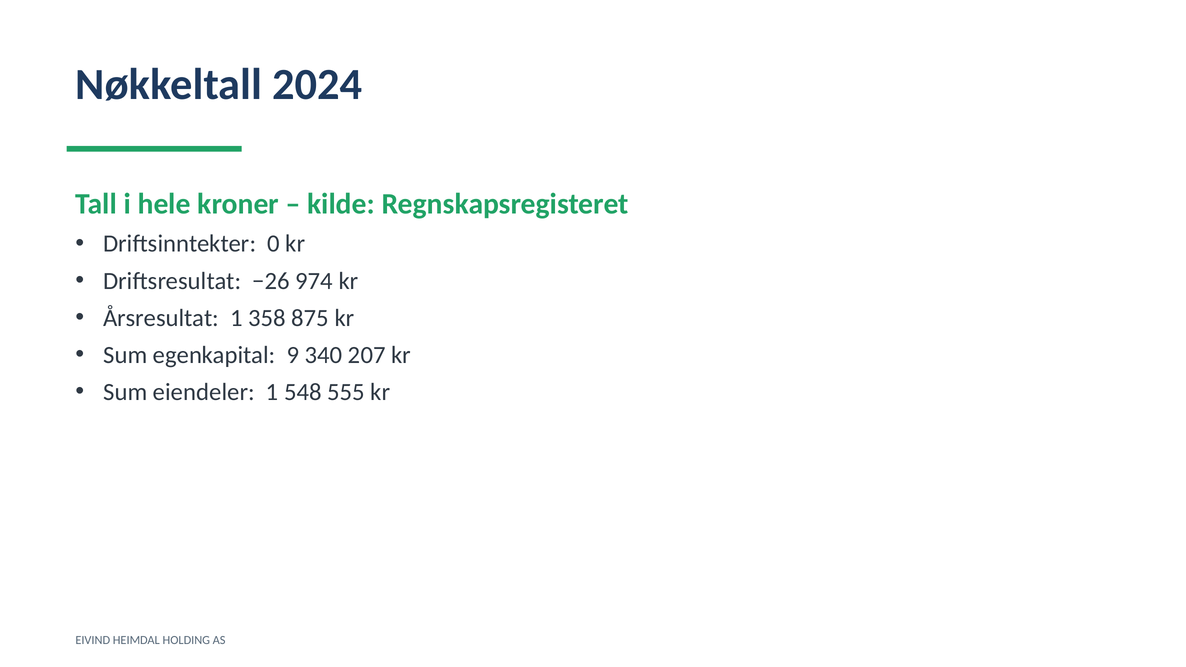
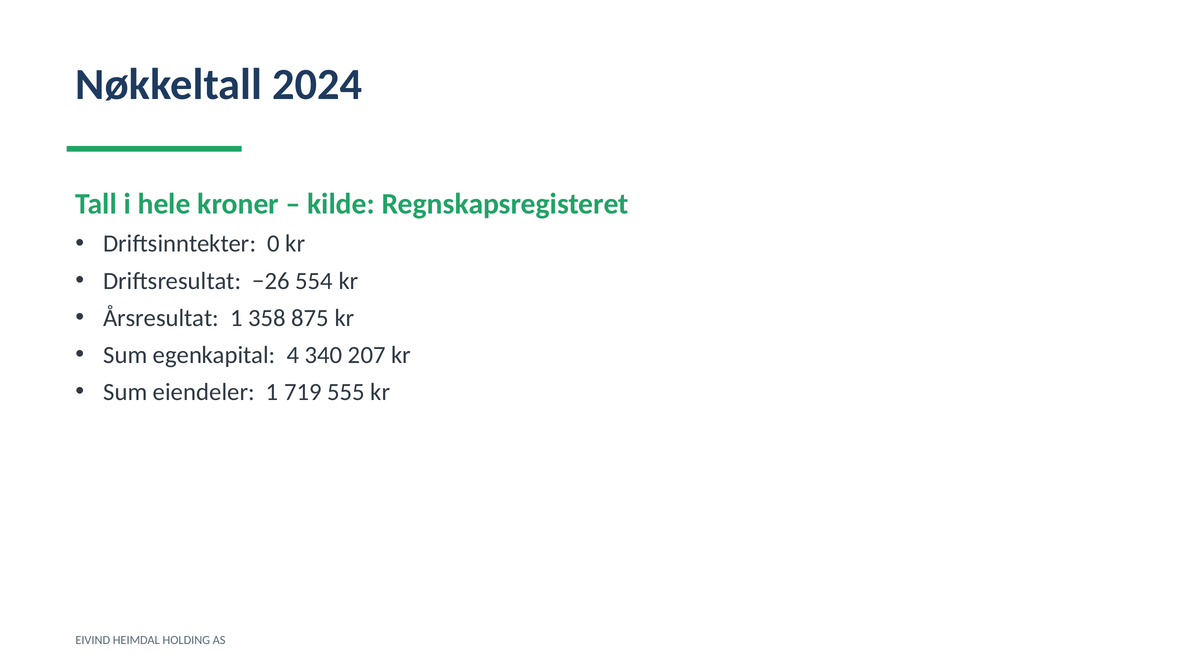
974: 974 -> 554 (314, 281)
9: 9 -> 4 (293, 355)
548: 548 -> 719 (303, 392)
